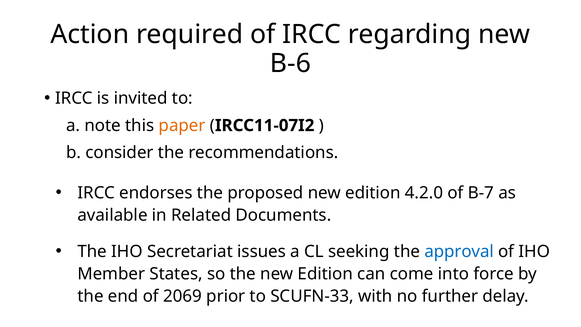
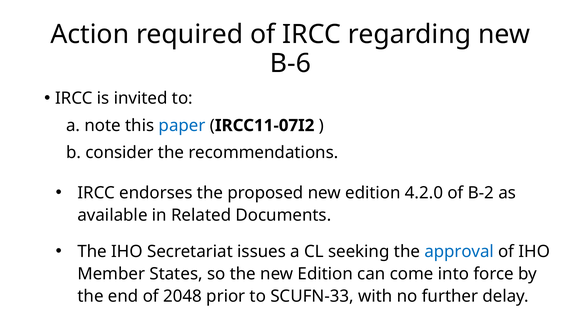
paper colour: orange -> blue (182, 125)
B-7: B-7 -> B-2 (481, 193)
2069: 2069 -> 2048 (183, 296)
